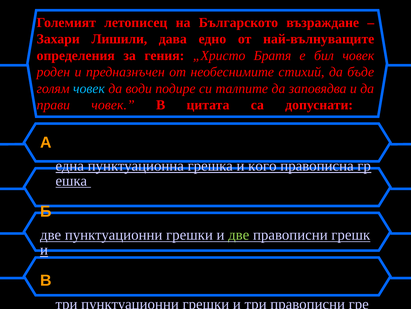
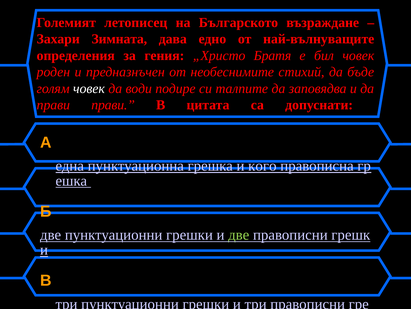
Лишили: Лишили -> Зимната (119, 39)
човек colour: light blue -> white (89, 88)
прави човек: човек -> прави (113, 105)
